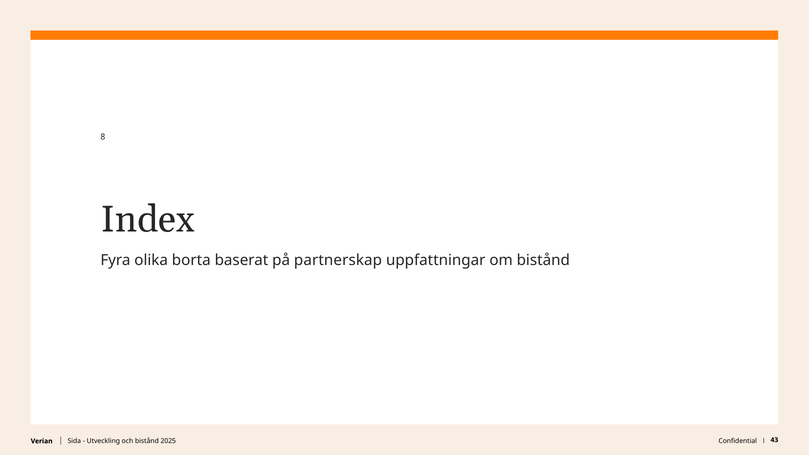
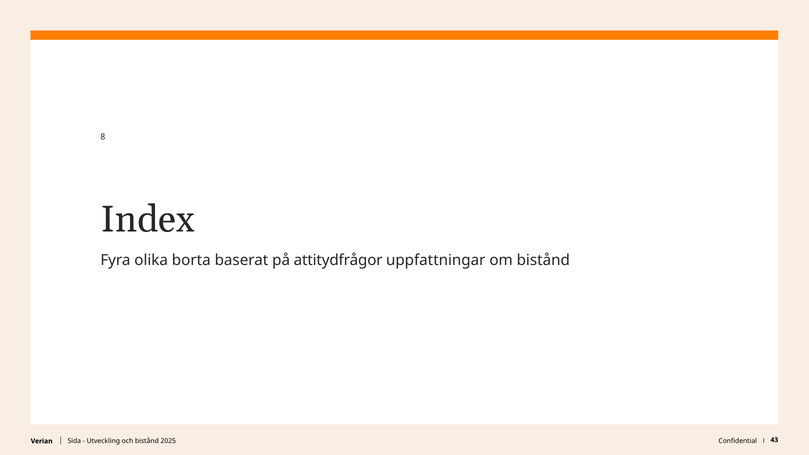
partnerskap: partnerskap -> attitydfrågor (338, 260)
